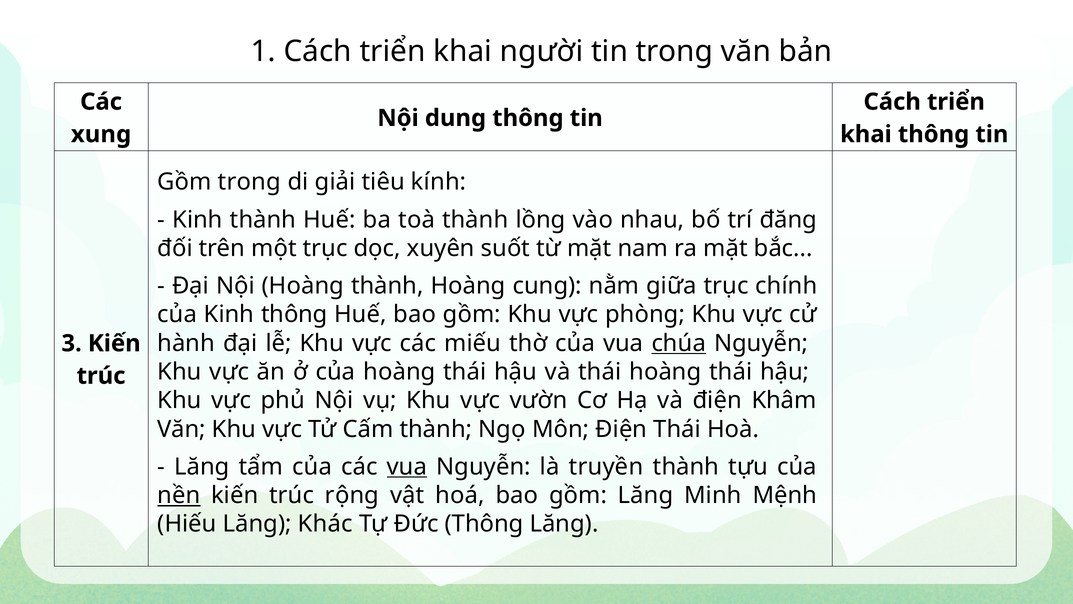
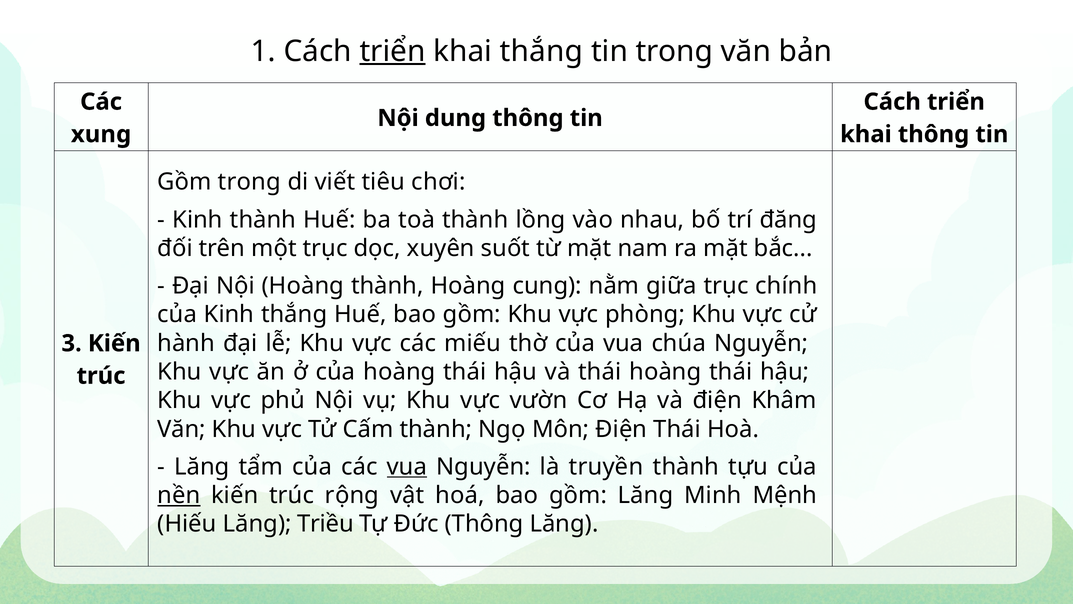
triển underline: none -> present (393, 51)
khai người: người -> thắng (541, 51)
giải: giải -> viết (335, 182)
kính: kính -> chơi (439, 182)
Kinh thông: thông -> thắng (294, 314)
chúa underline: present -> none (679, 343)
Khác: Khác -> Triều (326, 524)
